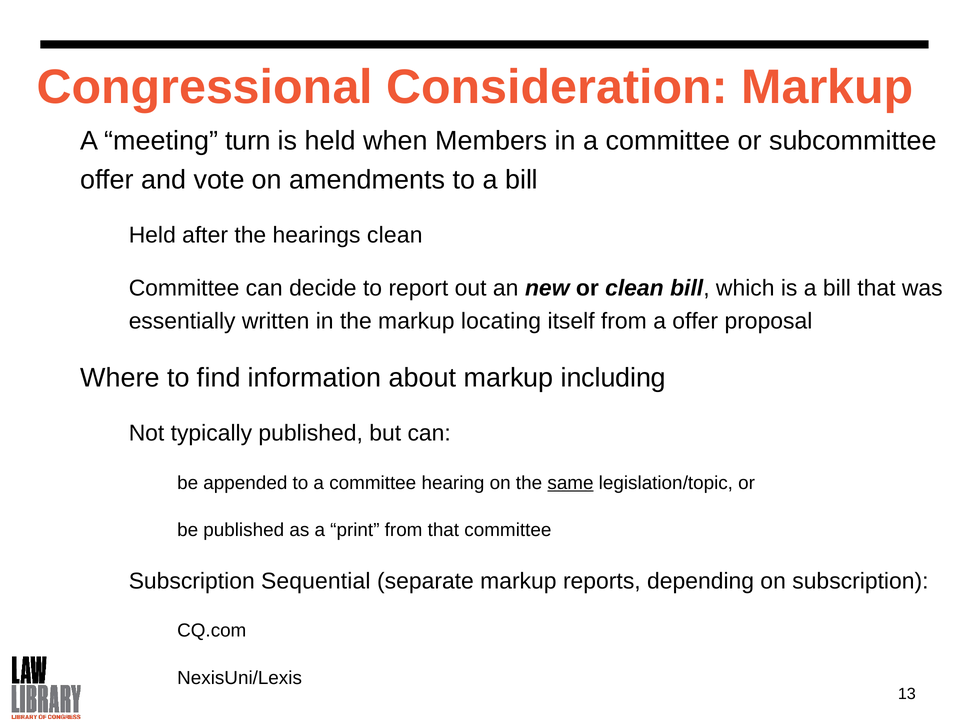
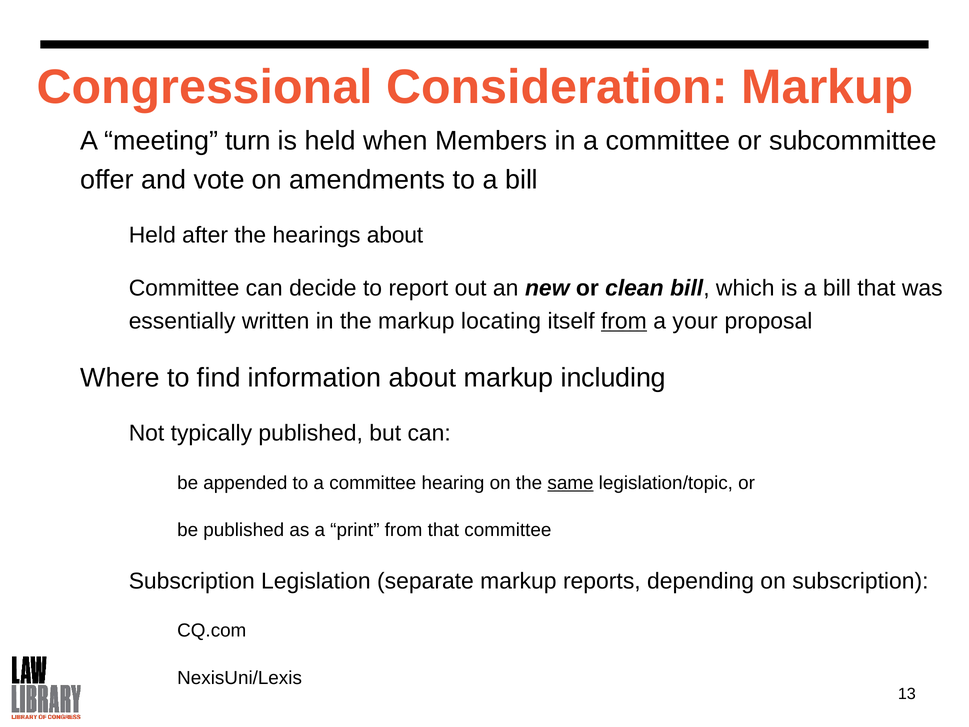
hearings clean: clean -> about (395, 235)
from underline: none -> present (624, 321)
a offer: offer -> your (695, 321)
Sequential: Sequential -> Legislation (316, 581)
